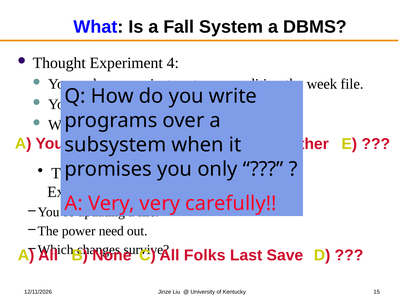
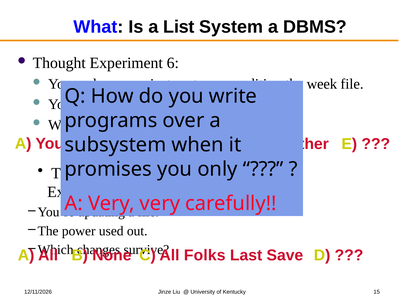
Fall: Fall -> List (179, 27)
4: 4 -> 6 (173, 63)
need: need -> used (111, 231)
